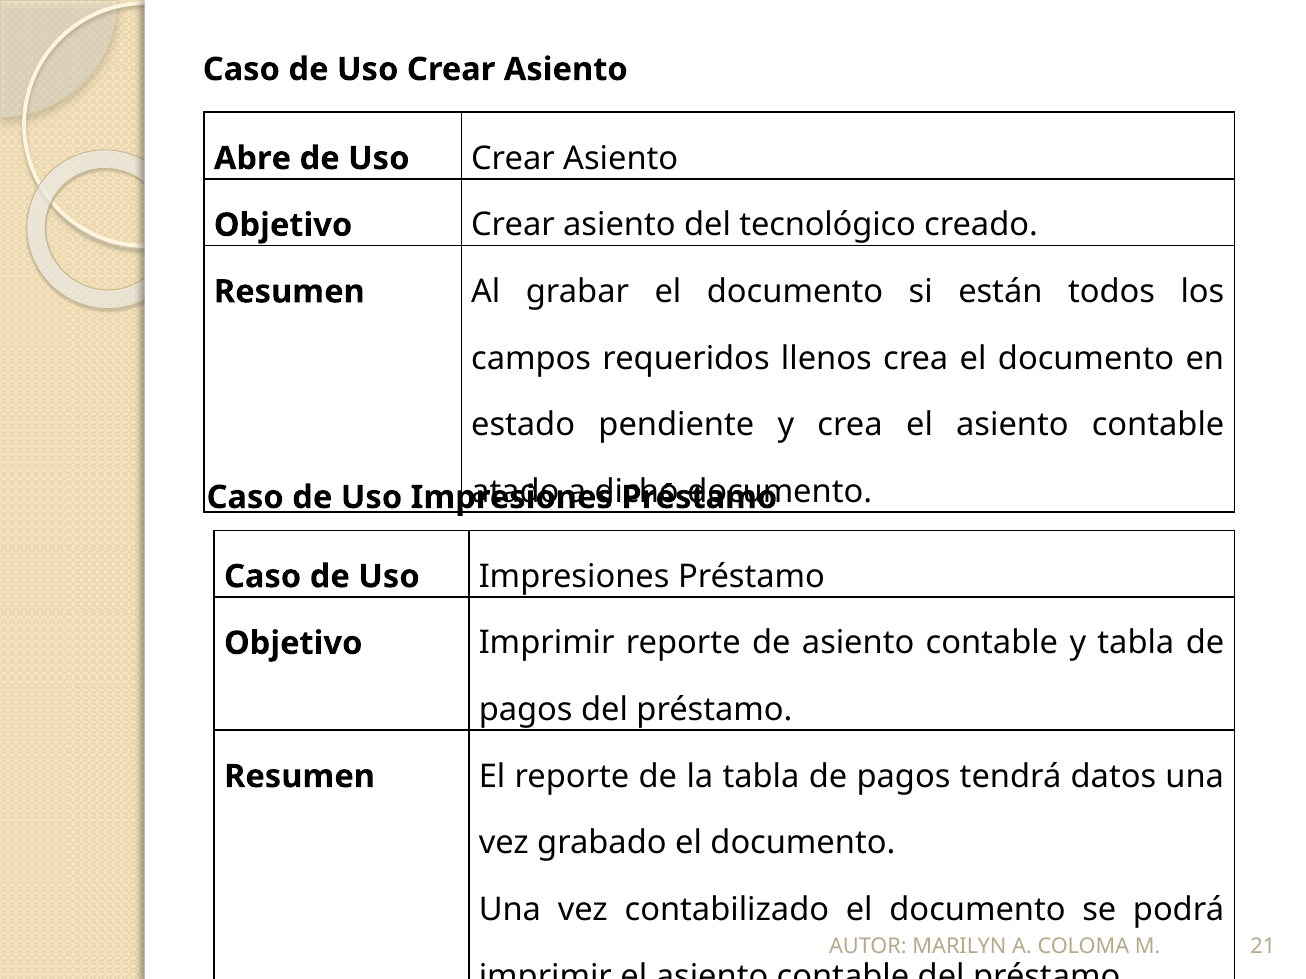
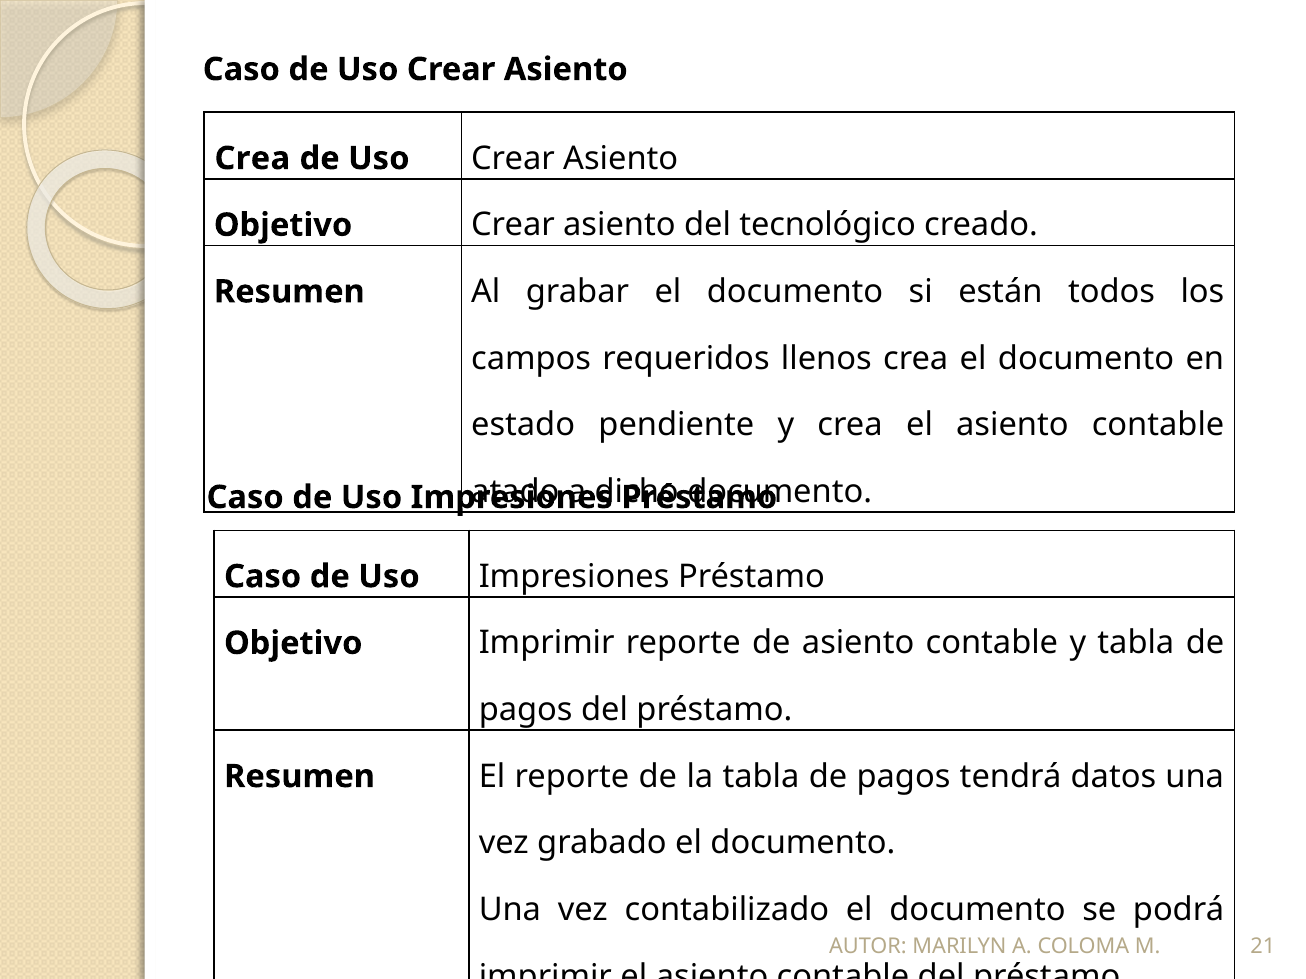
Abre: Abre -> Crea (252, 158)
